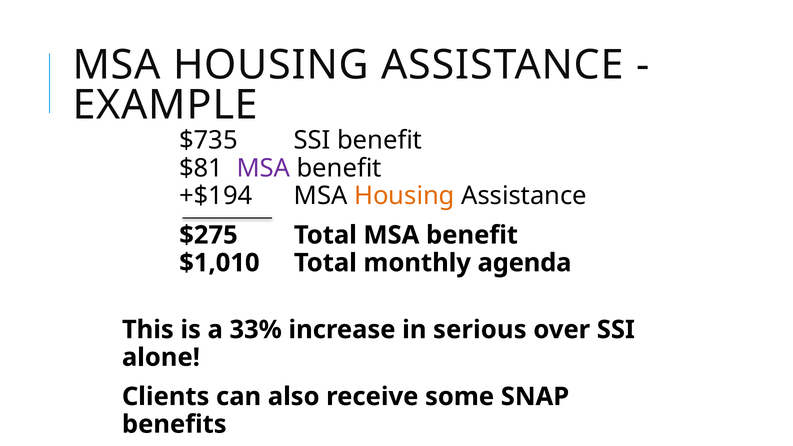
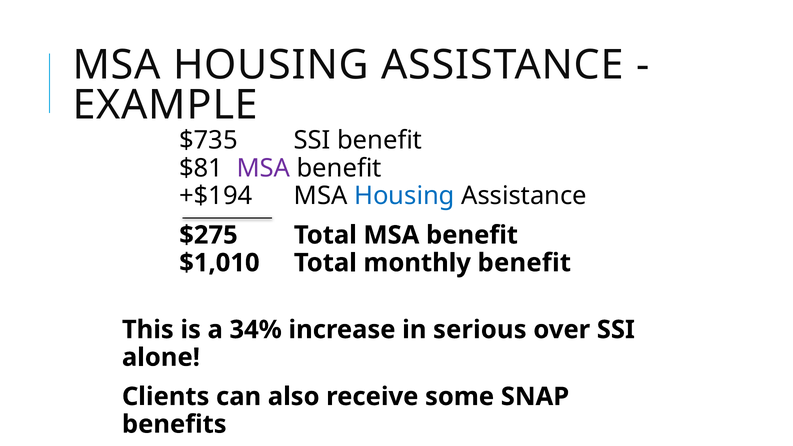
Housing colour: orange -> blue (404, 196)
monthly agenda: agenda -> benefit (524, 263)
33%: 33% -> 34% (256, 330)
